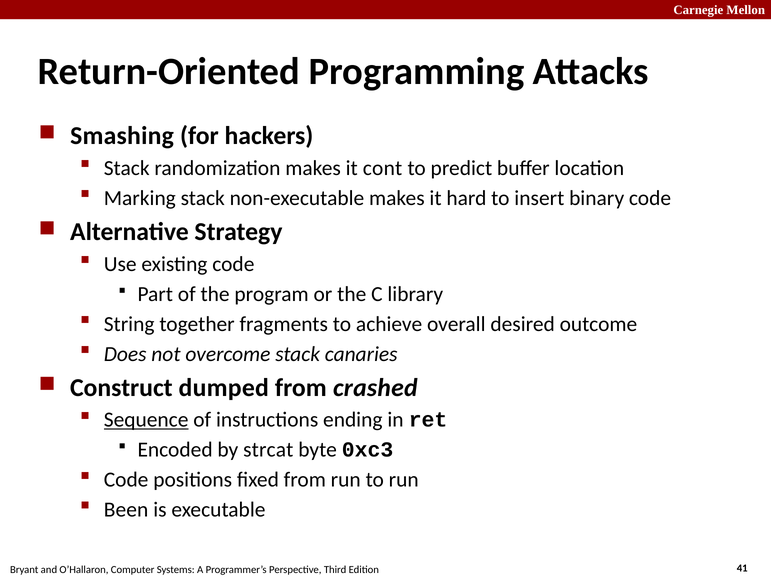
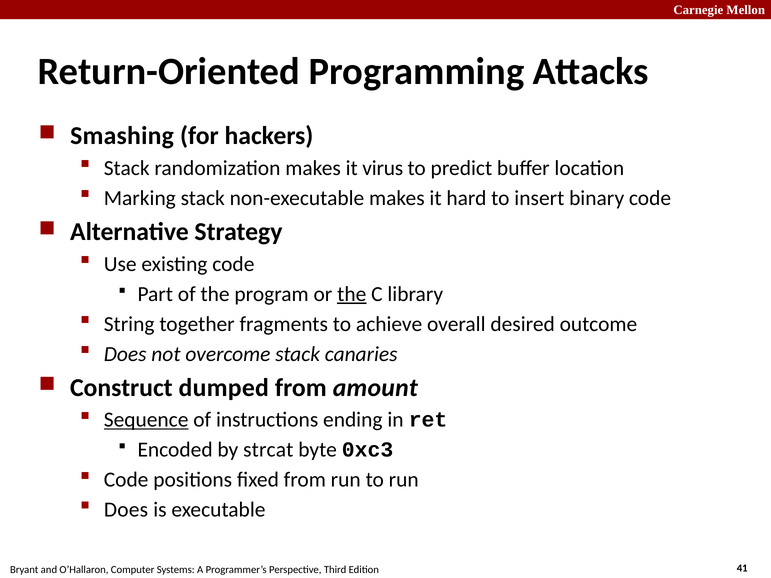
cont: cont -> virus (383, 168)
the underline: none -> present (352, 294)
crashed: crashed -> amount (375, 388)
Been: Been -> Does (126, 510)
